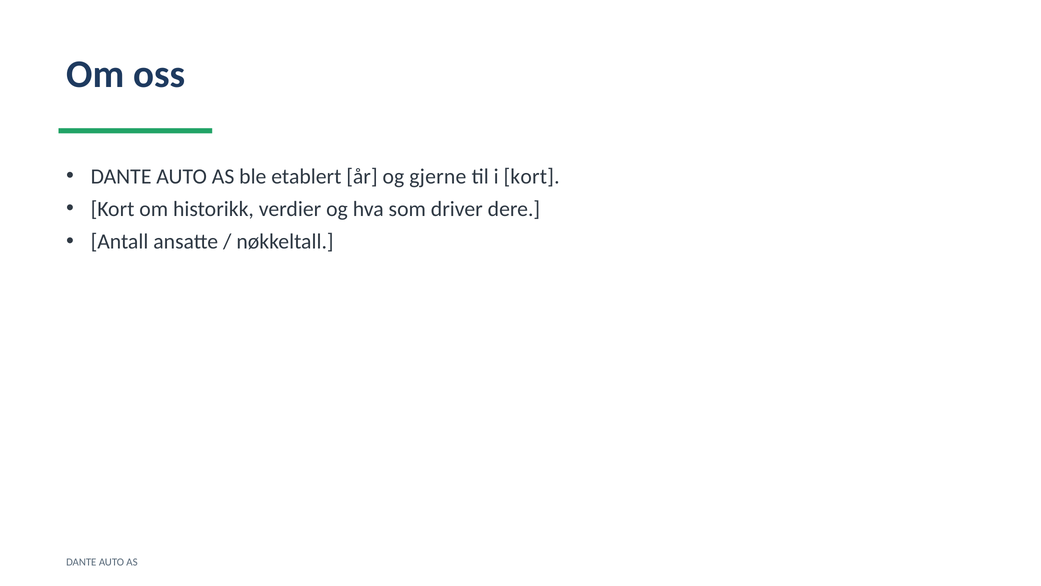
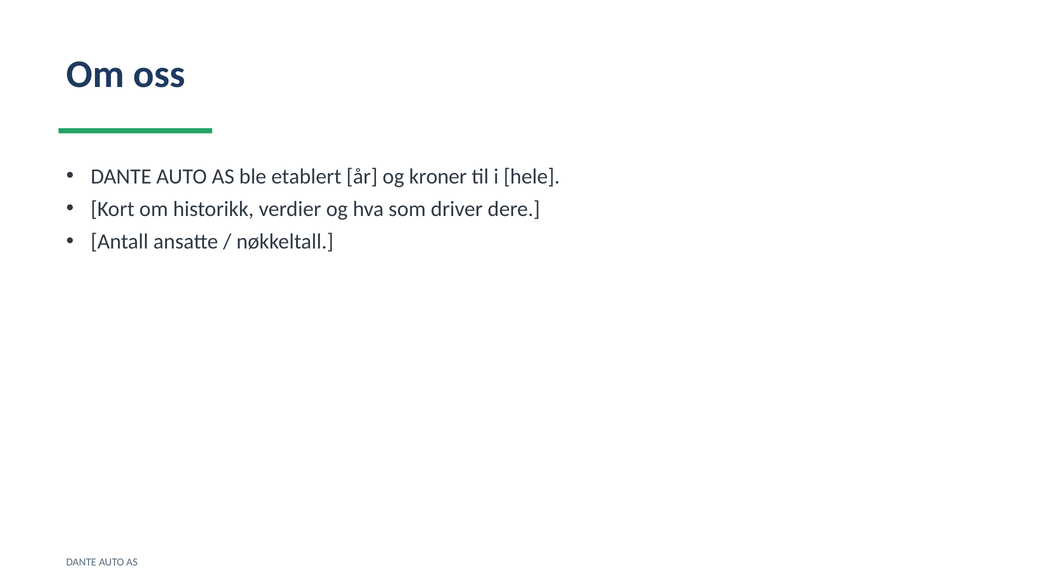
gjerne: gjerne -> kroner (438, 176)
i kort: kort -> hele (532, 176)
